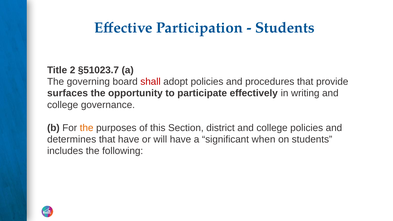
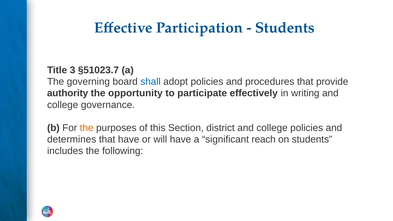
2: 2 -> 3 (73, 70)
shall colour: red -> blue (151, 82)
surfaces: surfaces -> authority (68, 93)
when: when -> reach (264, 139)
